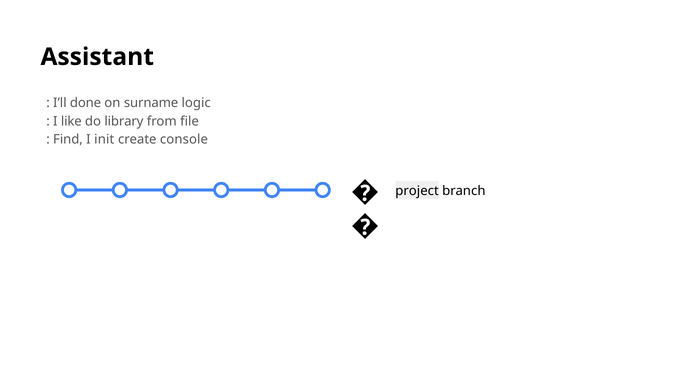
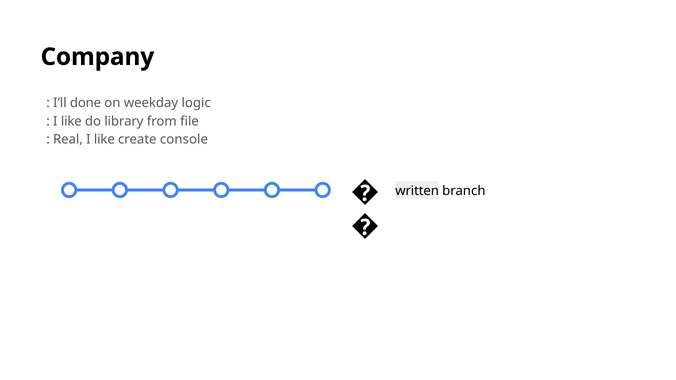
Assistant: Assistant -> Company (97, 57)
surname: surname -> weekday (151, 103)
Find: Find -> Real (68, 140)
init: init -> like (104, 140)
project: project -> written (417, 191)
